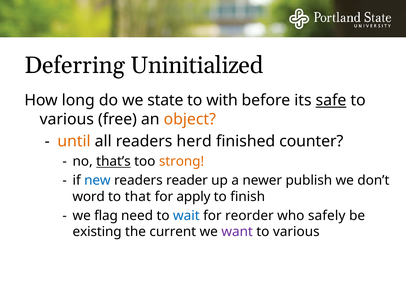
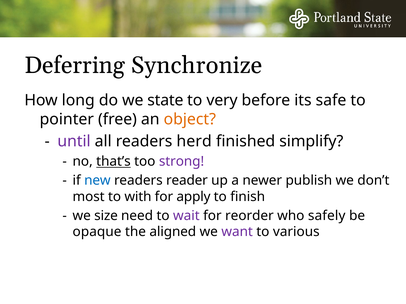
Uninitialized: Uninitialized -> Synchronize (197, 65)
with: with -> very (222, 101)
safe underline: present -> none (331, 101)
various: various -> pointer (67, 120)
until colour: orange -> purple (74, 142)
counter: counter -> simplify (311, 142)
strong colour: orange -> purple (182, 162)
word: word -> most (89, 197)
that: that -> with (138, 197)
flag: flag -> size (106, 216)
wait colour: blue -> purple (186, 216)
existing: existing -> opaque (97, 232)
current: current -> aligned (173, 232)
